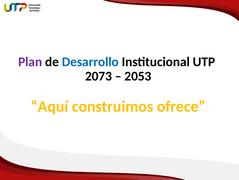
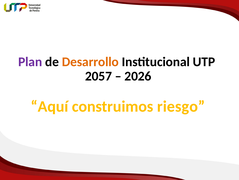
Desarrollo colour: blue -> orange (90, 62)
2073: 2073 -> 2057 (98, 76)
2053: 2053 -> 2026 (138, 76)
ofrece: ofrece -> riesgo (181, 106)
